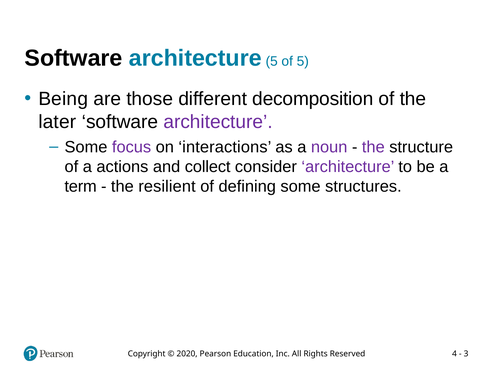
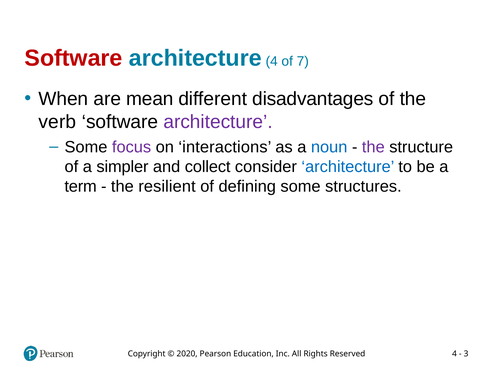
Software colour: black -> red (74, 58)
architecture 5: 5 -> 4 (272, 61)
of 5: 5 -> 7 (303, 61)
Being: Being -> When (63, 99)
those: those -> mean (150, 99)
decomposition: decomposition -> disadvantages (313, 99)
later: later -> verb (57, 122)
noun colour: purple -> blue (329, 147)
actions: actions -> simpler (122, 167)
architecture colour: purple -> blue (348, 167)
